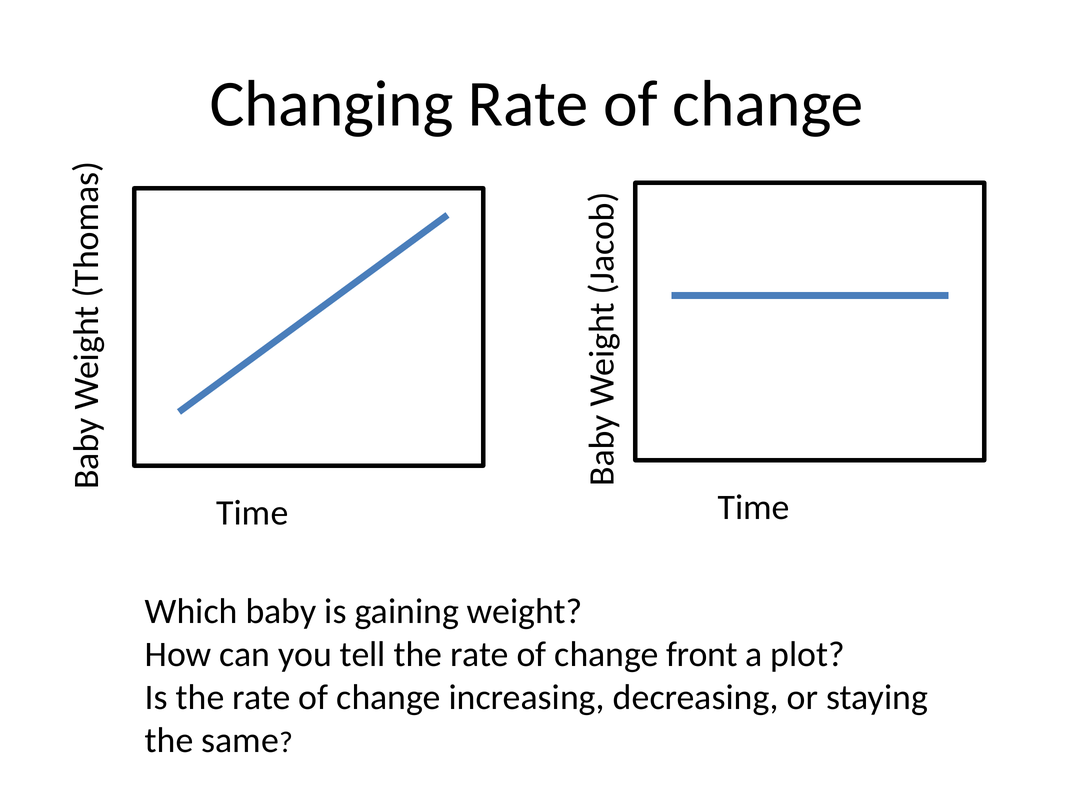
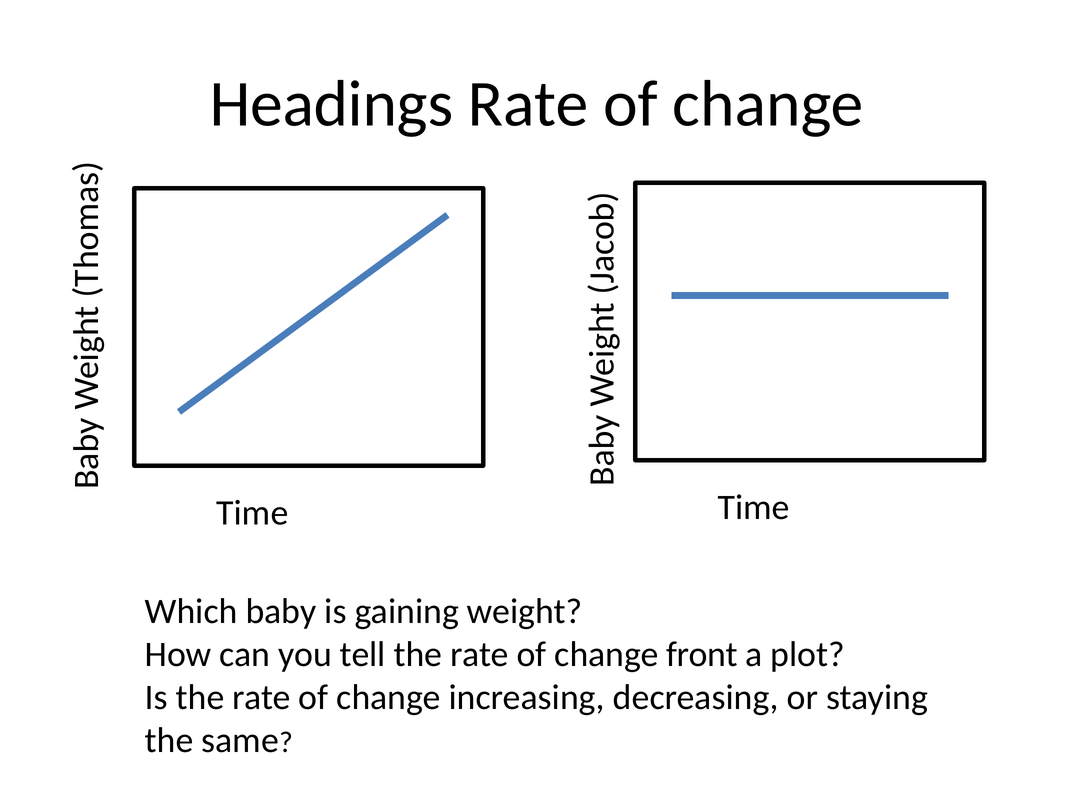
Changing: Changing -> Headings (331, 104)
